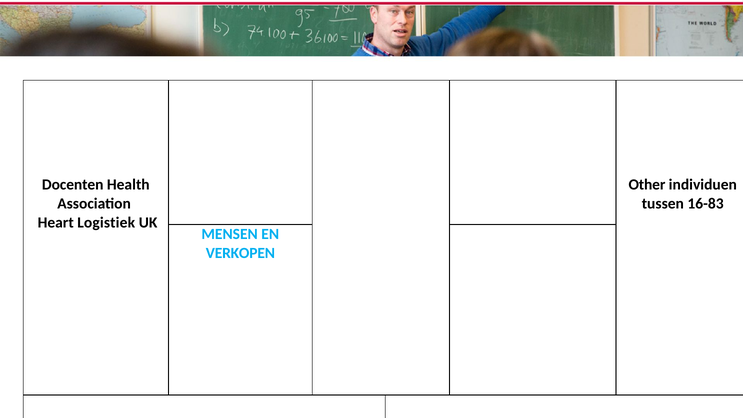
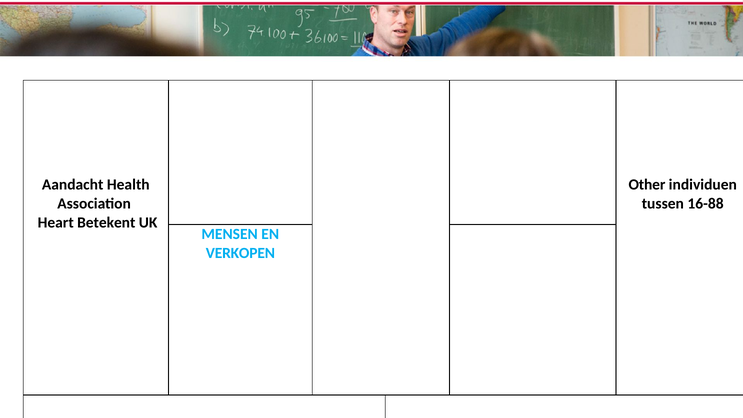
Docenten: Docenten -> Aandacht (73, 185)
16-83: 16-83 -> 16-88 (706, 204)
Logistiek: Logistiek -> Betekent (106, 223)
